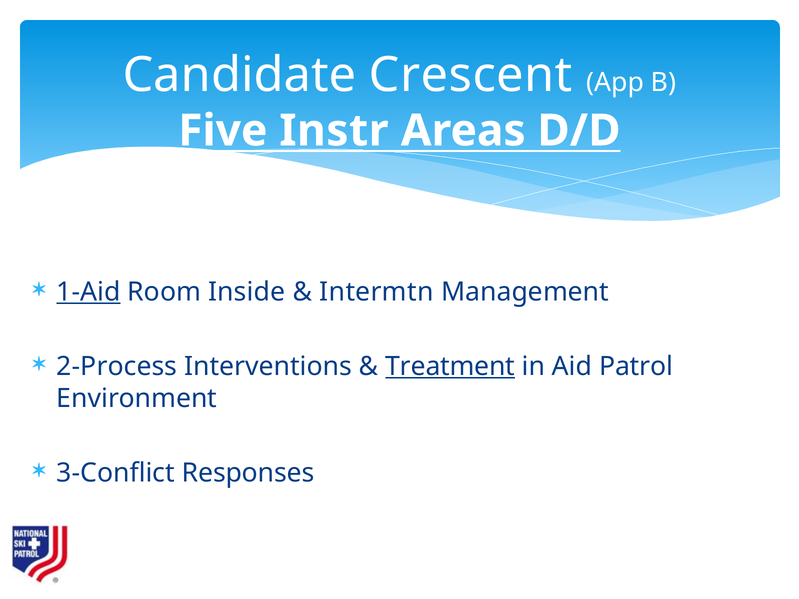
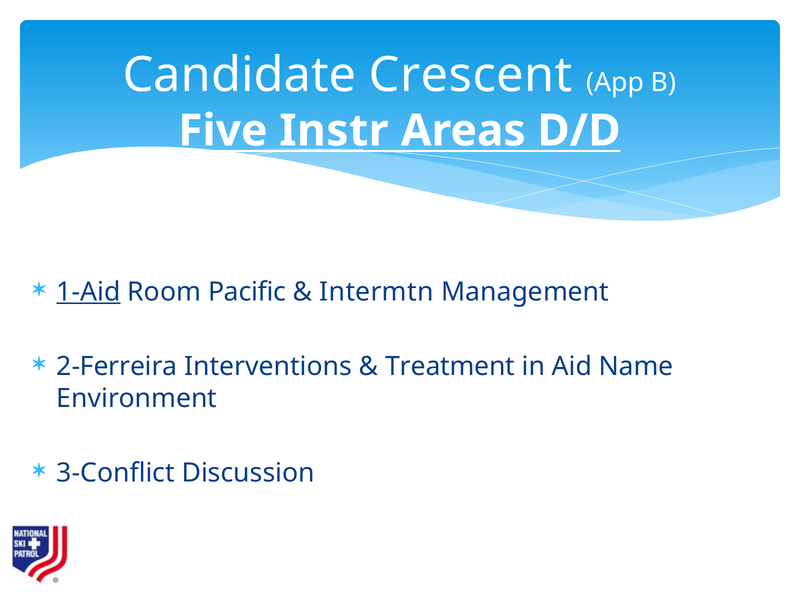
Inside: Inside -> Pacific (247, 292)
2-Process: 2-Process -> 2-Ferreira (117, 366)
Treatment underline: present -> none (450, 366)
Patrol: Patrol -> Name (636, 366)
Responses: Responses -> Discussion (248, 473)
